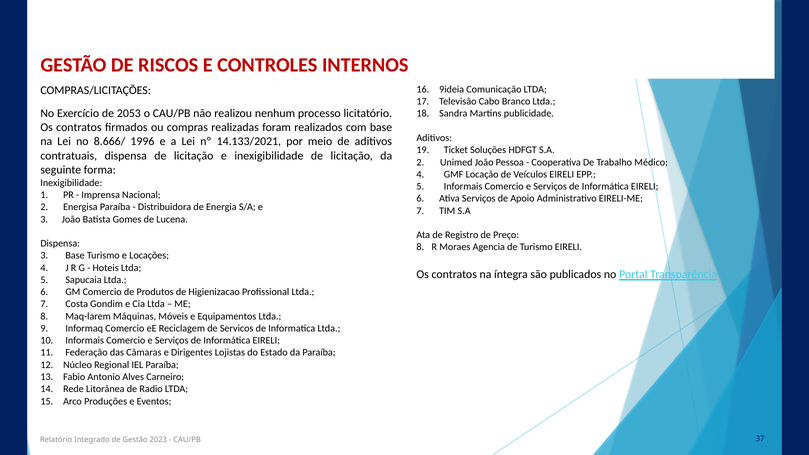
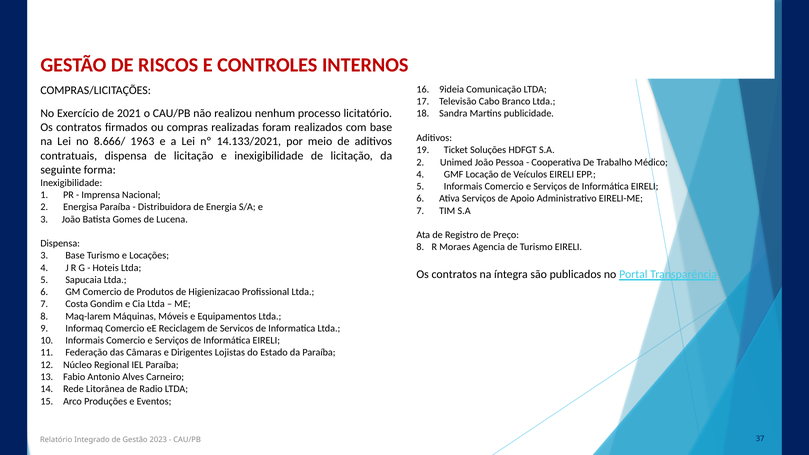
2053: 2053 -> 2021 (129, 113)
1996: 1996 -> 1963 (142, 141)
